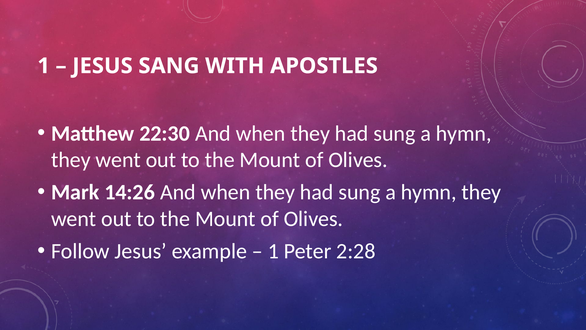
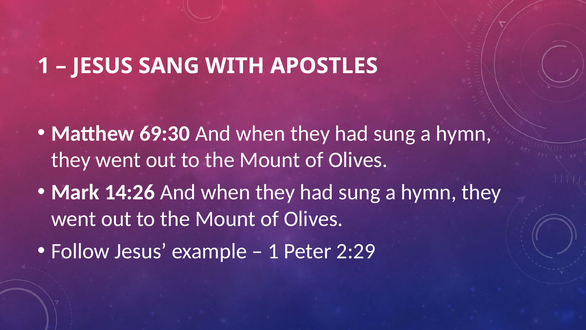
22:30: 22:30 -> 69:30 (165, 133)
2:28: 2:28 -> 2:29 (356, 251)
